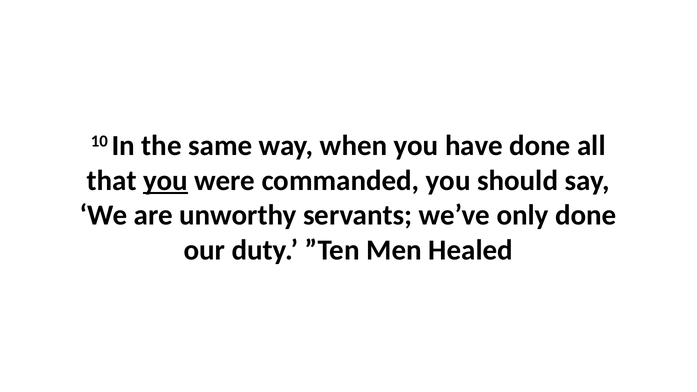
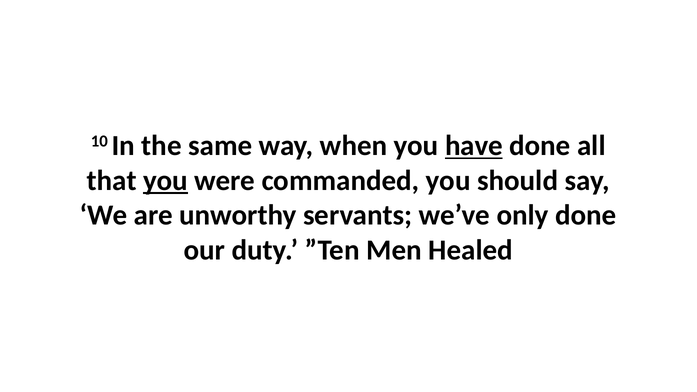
have underline: none -> present (474, 146)
